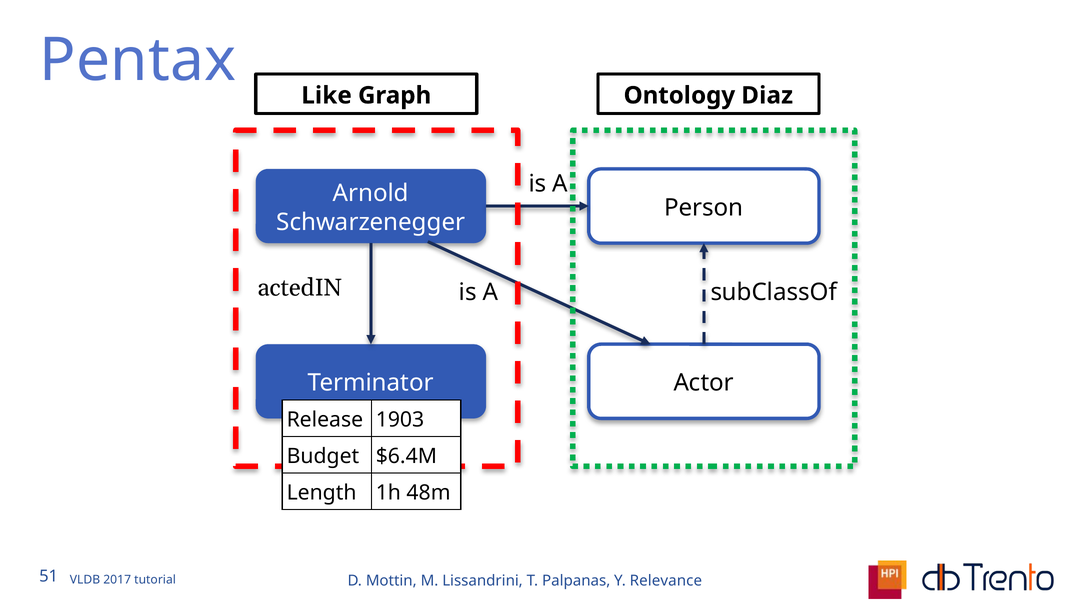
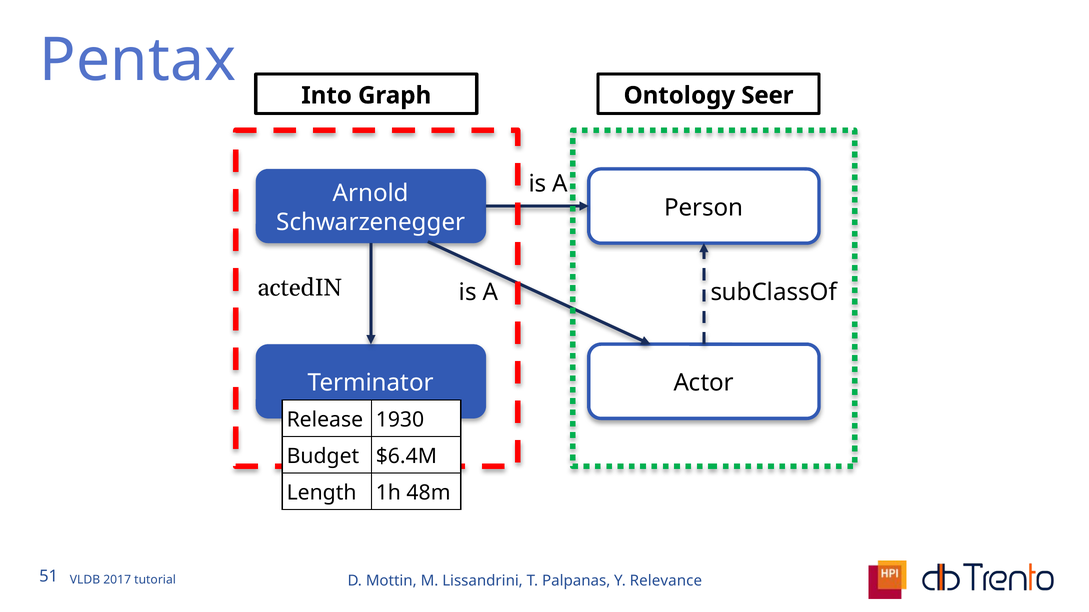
Like: Like -> Into (327, 96)
Diaz: Diaz -> Seer (767, 96)
1903: 1903 -> 1930 (400, 420)
